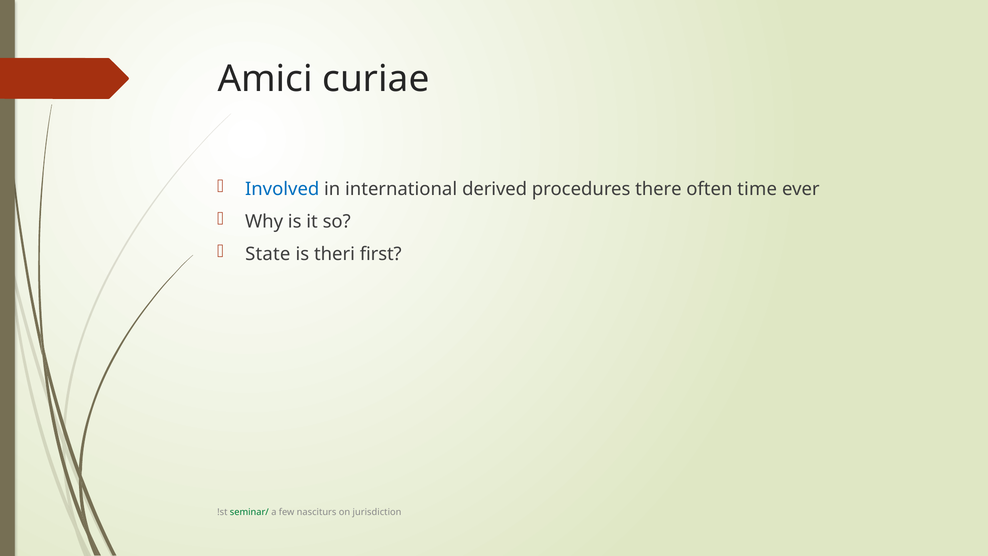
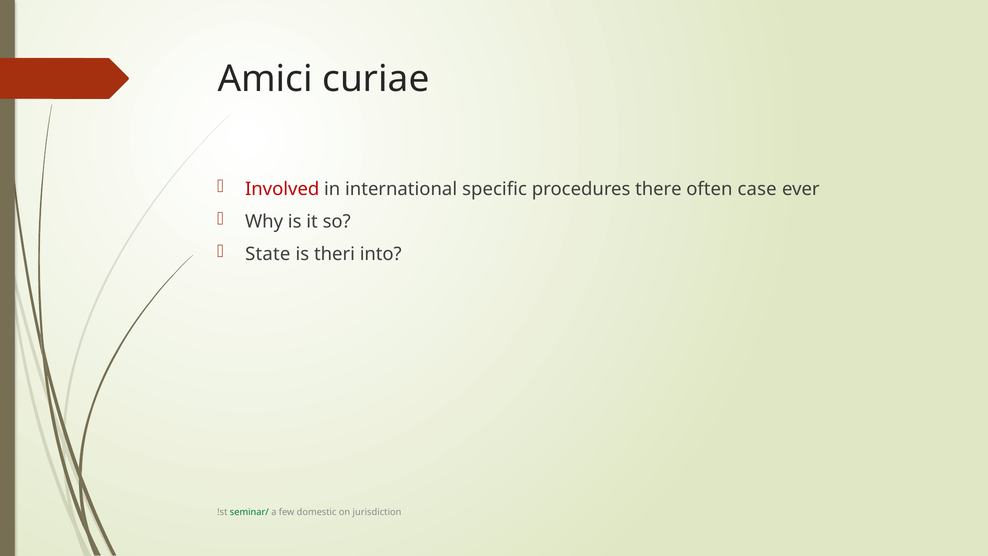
Involved colour: blue -> red (282, 189)
derived: derived -> specific (495, 189)
time: time -> case (757, 189)
first: first -> into (381, 254)
nasciturs: nasciturs -> domestic (317, 512)
